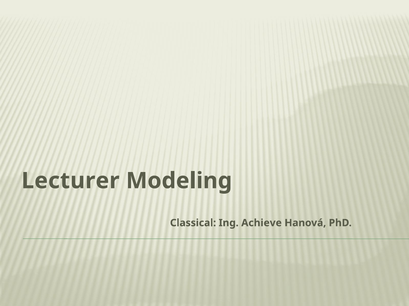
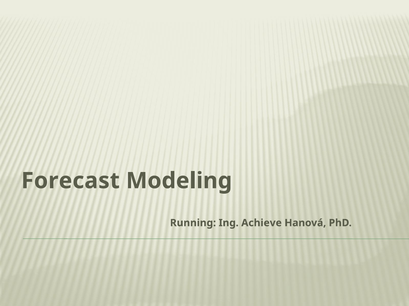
Lecturer: Lecturer -> Forecast (70, 181)
Classical: Classical -> Running (193, 223)
